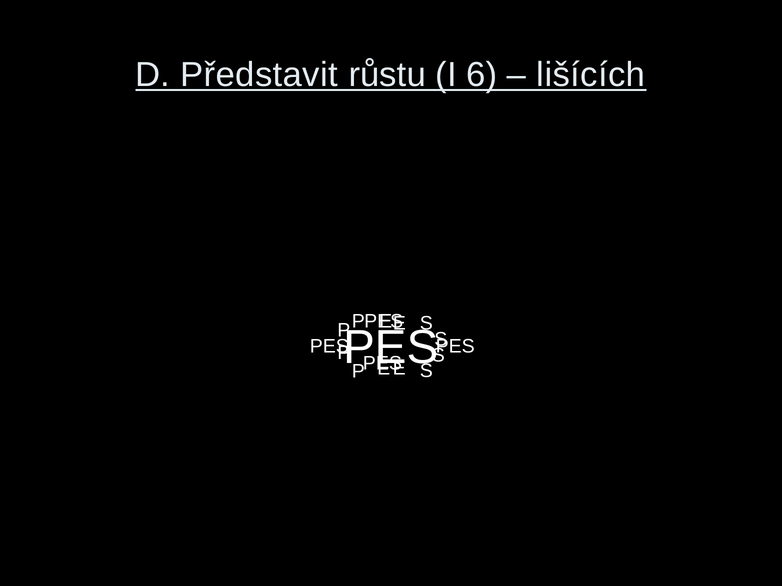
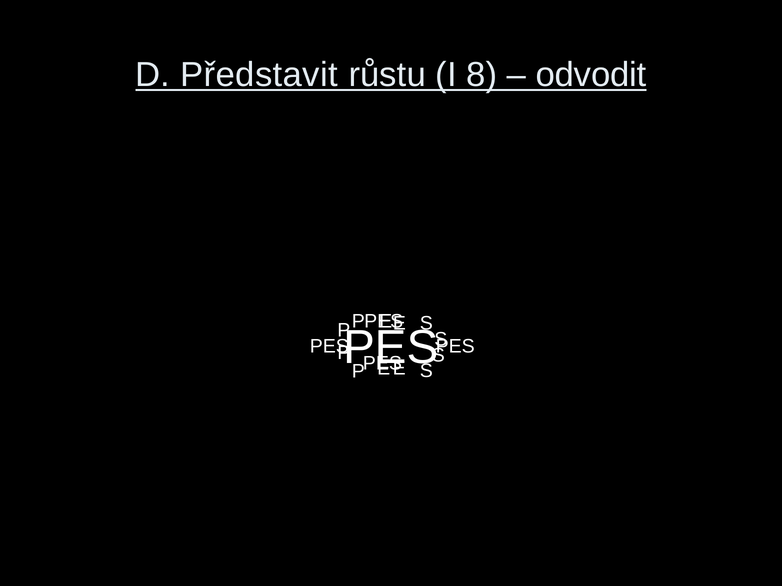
6: 6 -> 8 (482, 75)
lišících: lišících -> odvodit (591, 75)
